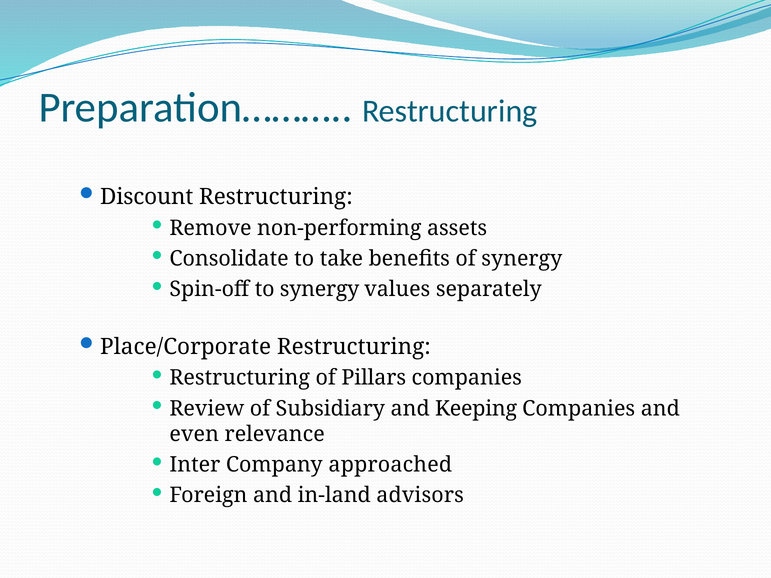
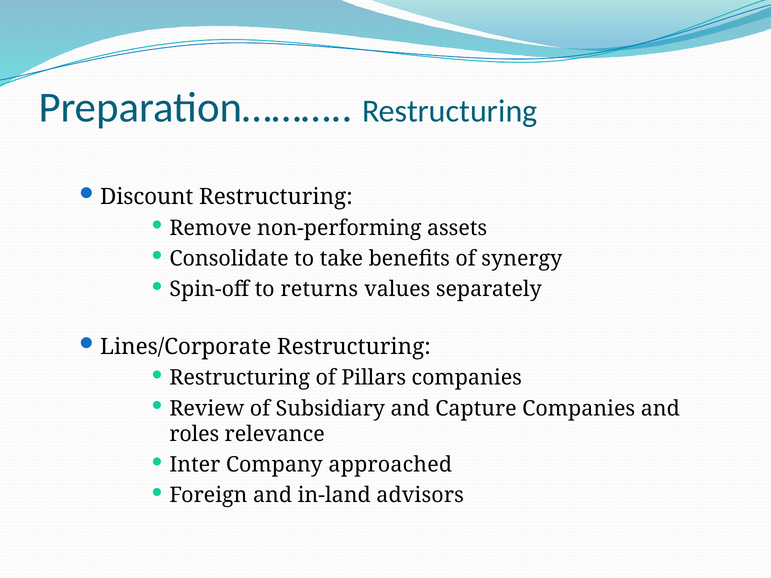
to synergy: synergy -> returns (319, 289)
Place/Corporate: Place/Corporate -> Lines/Corporate (186, 347)
Keeping: Keeping -> Capture (476, 409)
even: even -> roles (194, 434)
